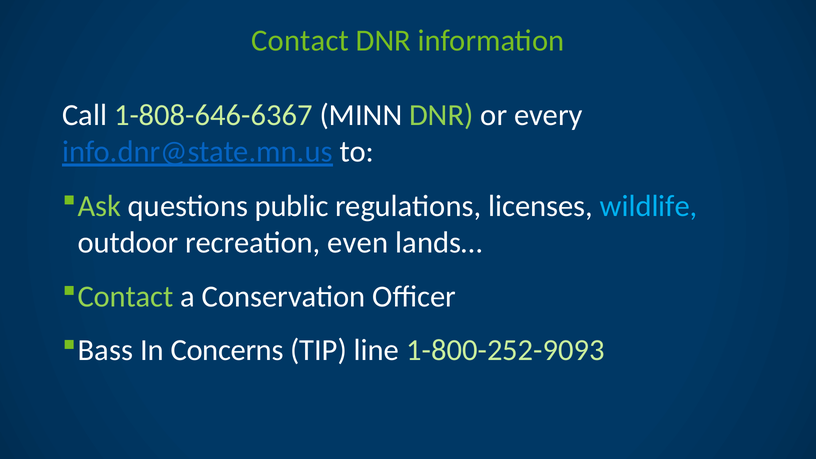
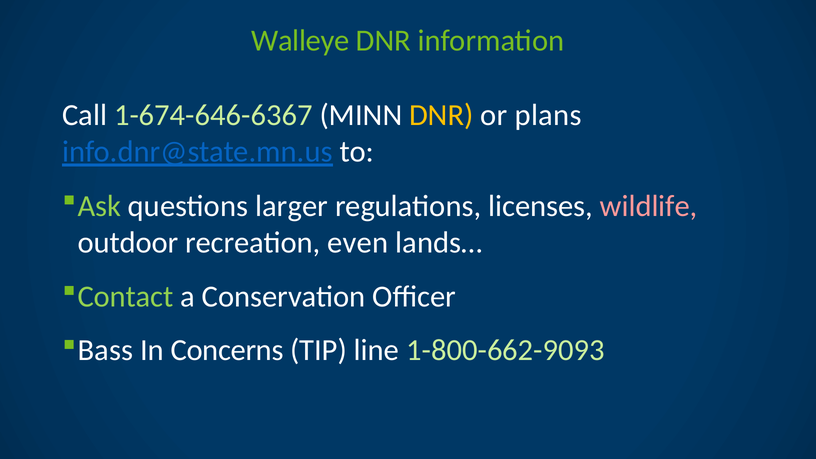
Contact: Contact -> Walleye (300, 41)
1-808-646-6367: 1-808-646-6367 -> 1-674-646-6367 (213, 115)
DNR colour: light green -> yellow (441, 115)
every: every -> plans (548, 115)
public: public -> larger (292, 206)
wildlife colour: light blue -> pink (649, 206)
1-800-252-9093: 1-800-252-9093 -> 1-800-662-9093 (506, 350)
